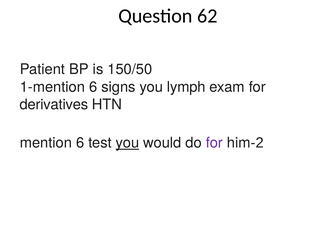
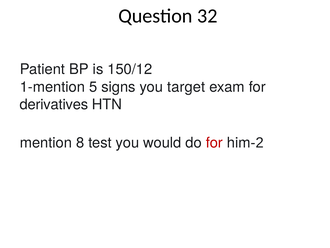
62: 62 -> 32 (207, 16)
150/50: 150/50 -> 150/12 (130, 69)
1-mention 6: 6 -> 5 (93, 87)
lymph: lymph -> target (186, 87)
6: 6 -> 8 (80, 143)
you underline: present -> none (127, 143)
for colour: purple -> red (214, 143)
